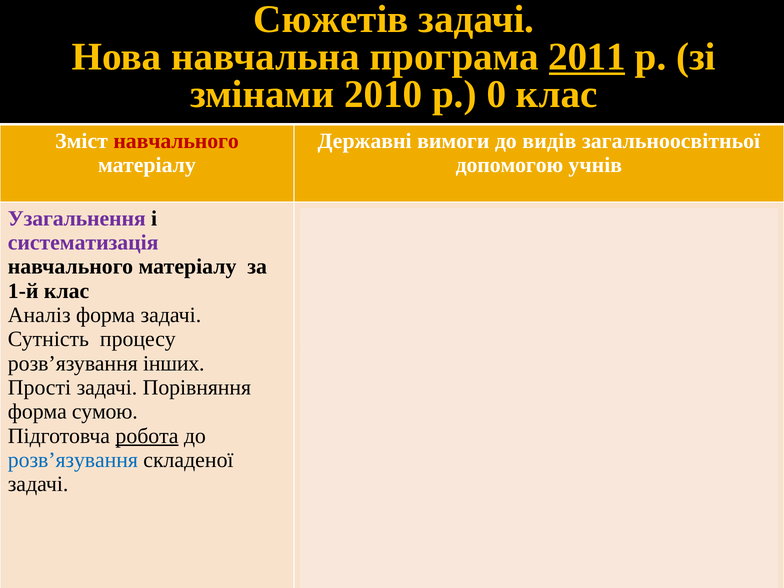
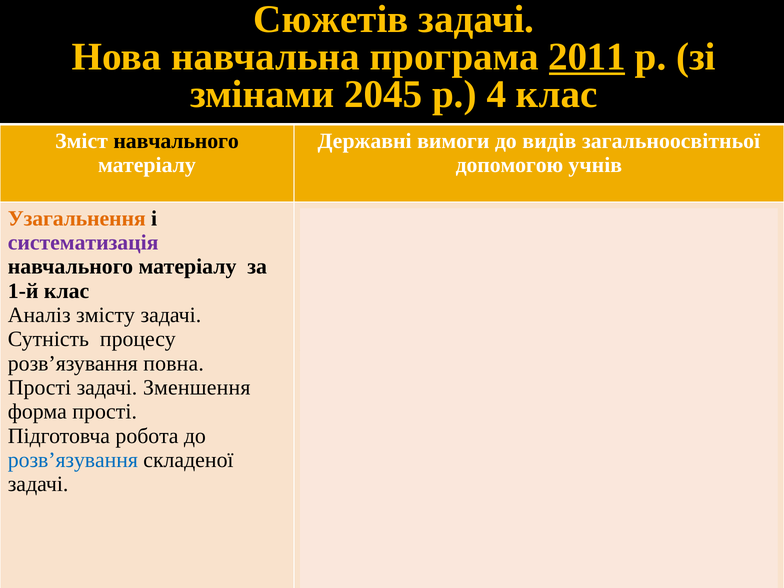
2010: 2010 -> 2045 (383, 94)
0: 0 -> 4 (496, 94)
навчального colour: red -> black (176, 141)
Узагальнення colour: purple -> orange (77, 218)
Аналіз форма: форма -> змісту (106, 315)
розв’язування інших: інших -> повна (174, 363)
Порівняння: Порівняння -> Зменшення (197, 387)
форма сумою: сумою -> прості (105, 412)
робота underline: present -> none (147, 436)
